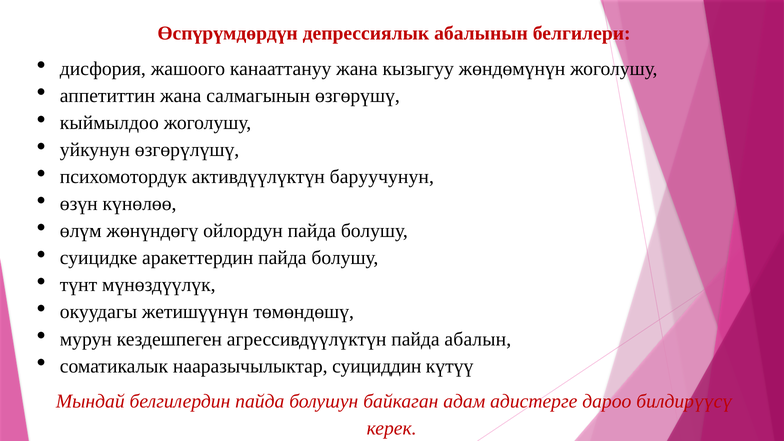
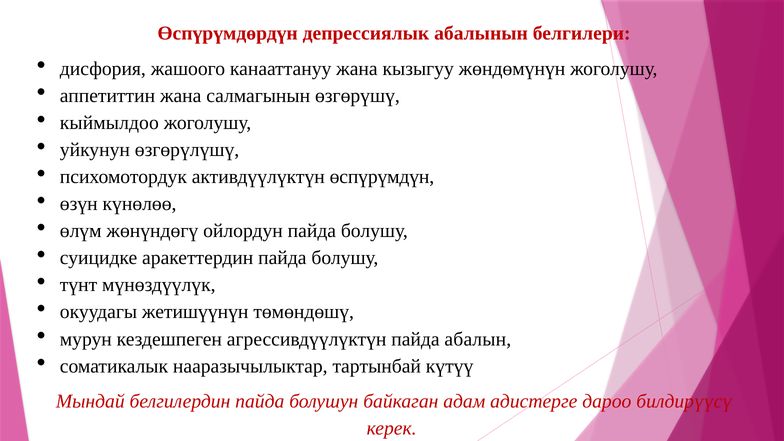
баруучунун: баруучунун -> өспүрүмдүн (382, 177)
суициддин: суициддин -> тартынбай (377, 366)
